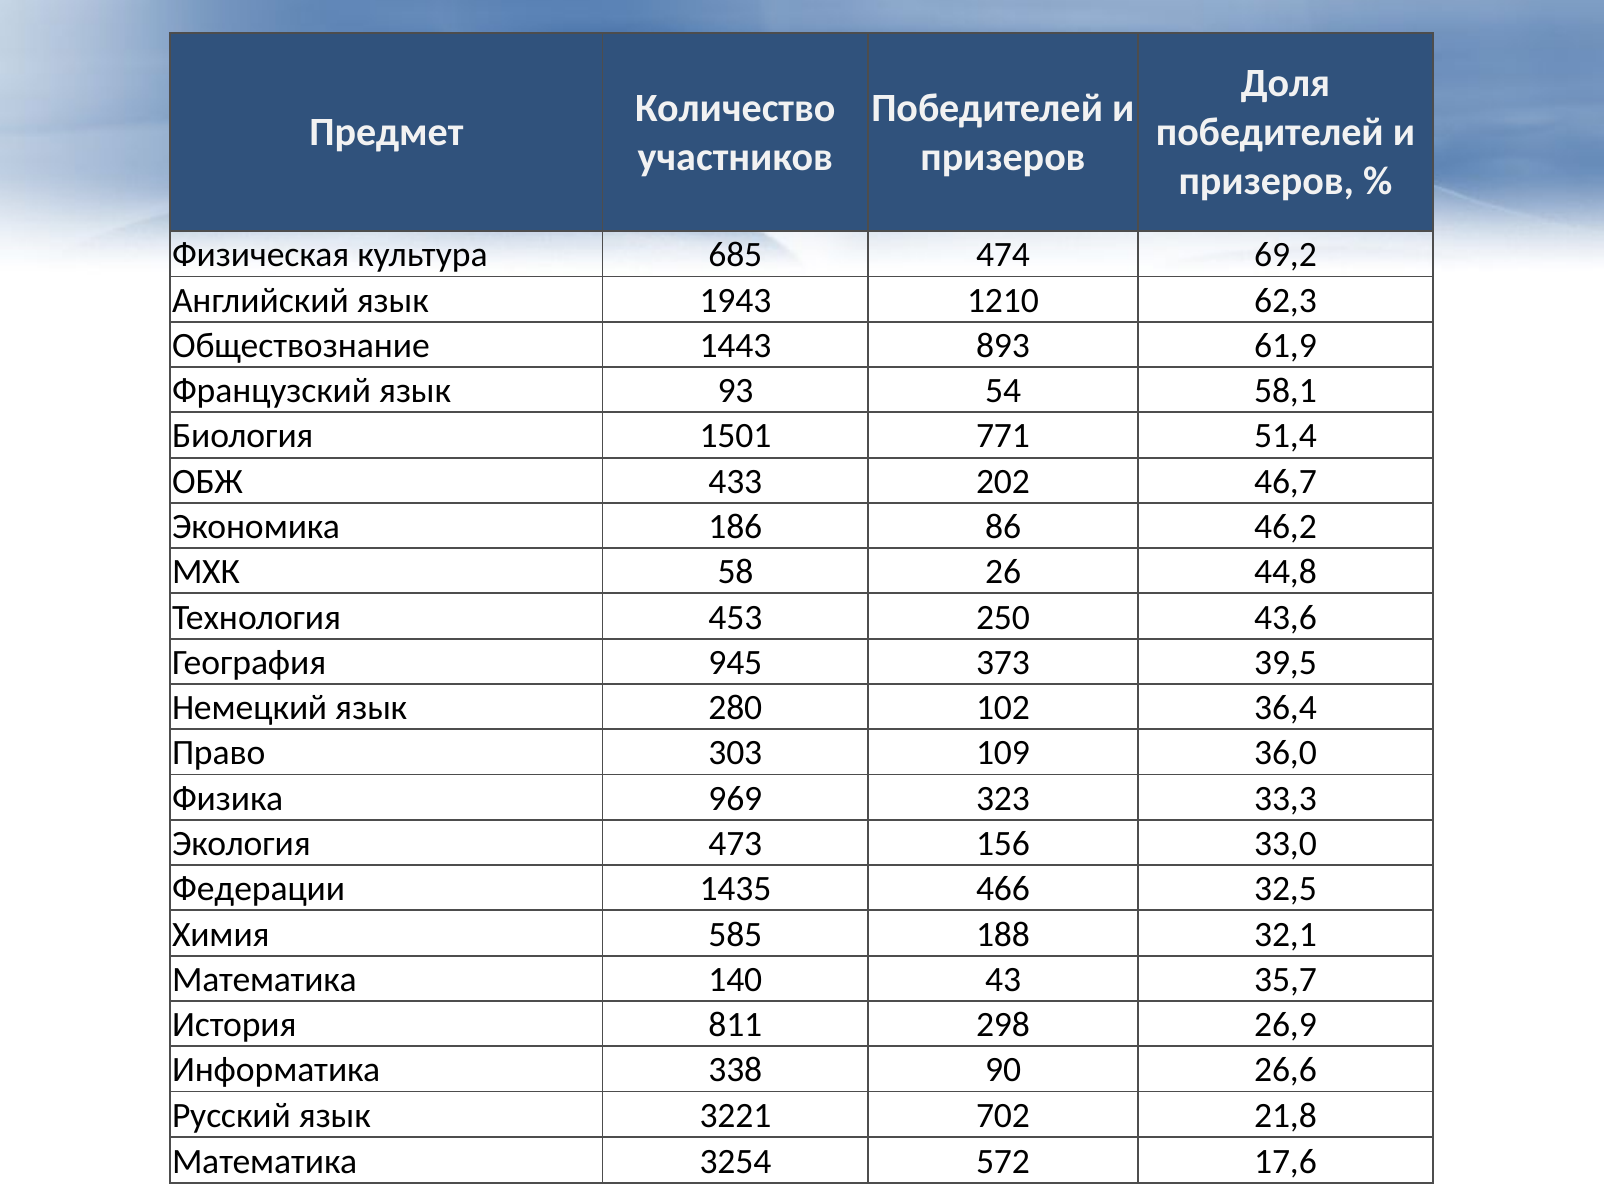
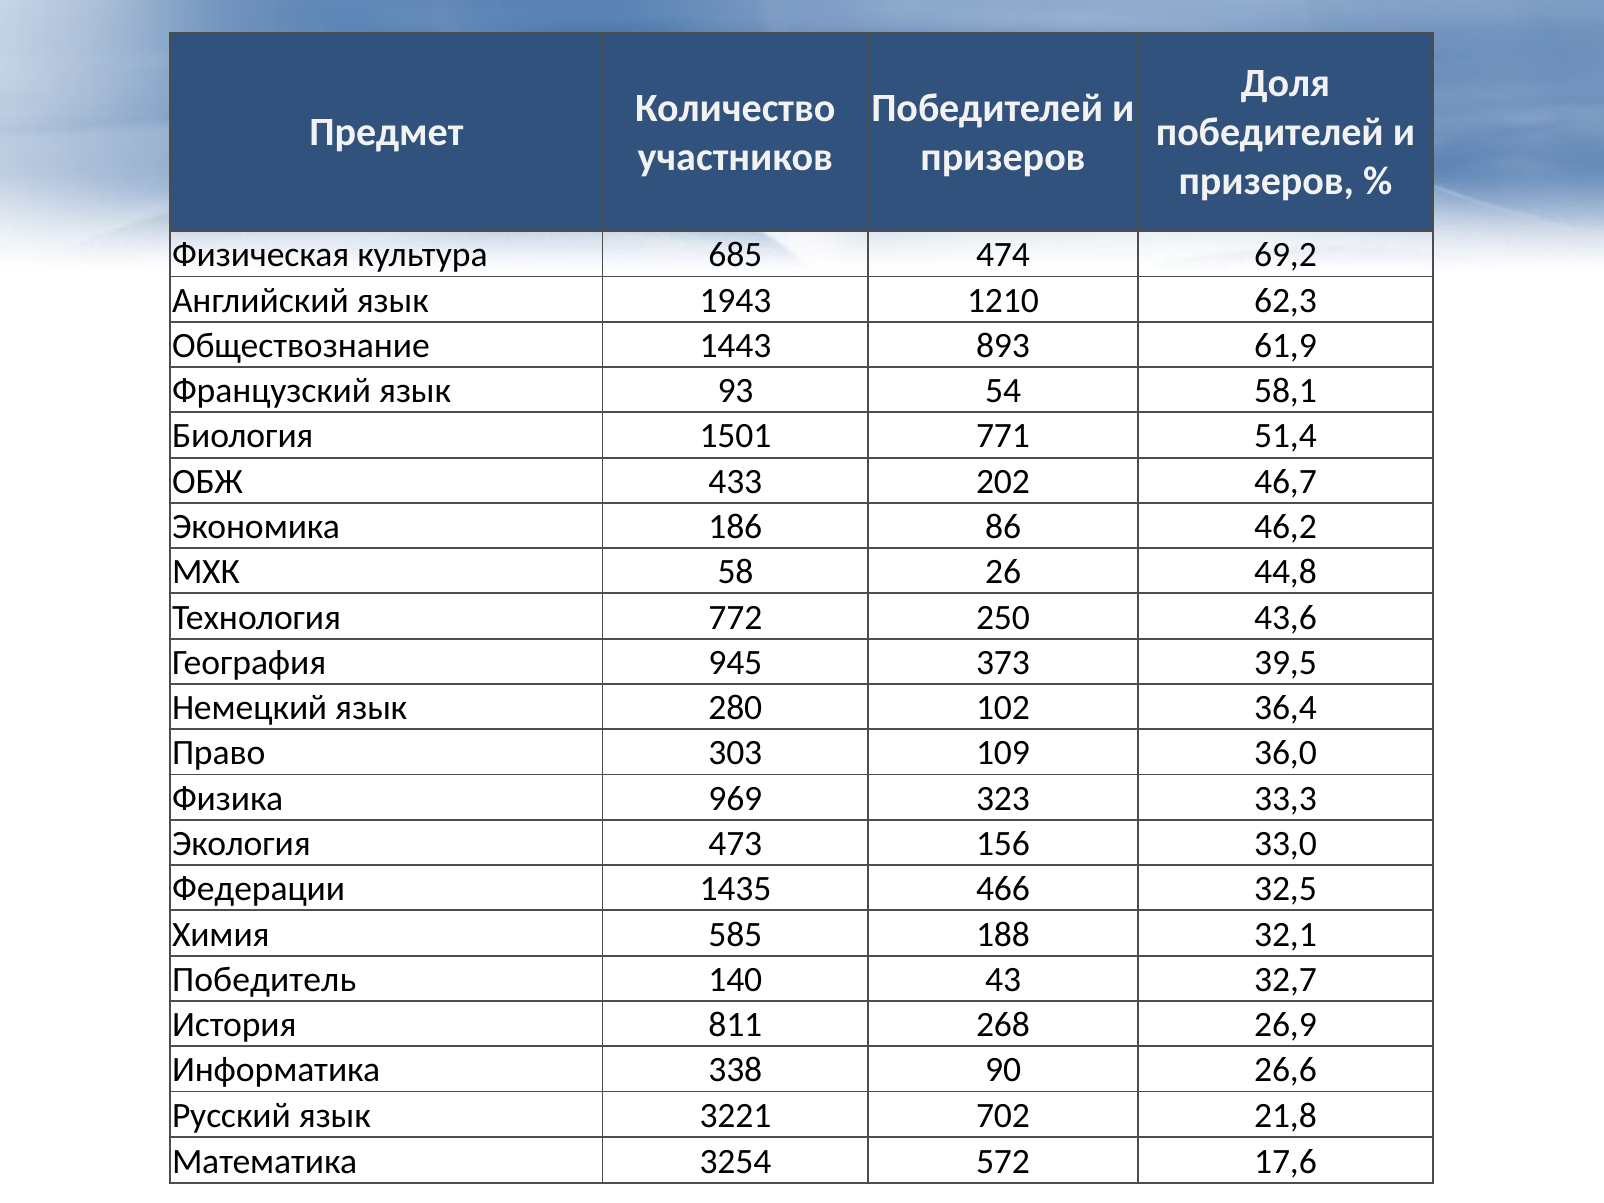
453: 453 -> 772 (735, 617)
Математика: Математика -> Победитель (264, 980)
35,7: 35,7 -> 32,7 (1286, 980)
298: 298 -> 268 (1003, 1025)
